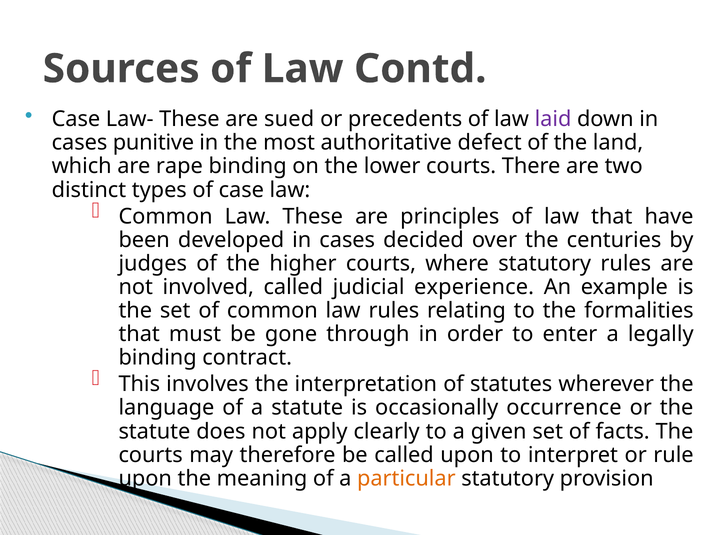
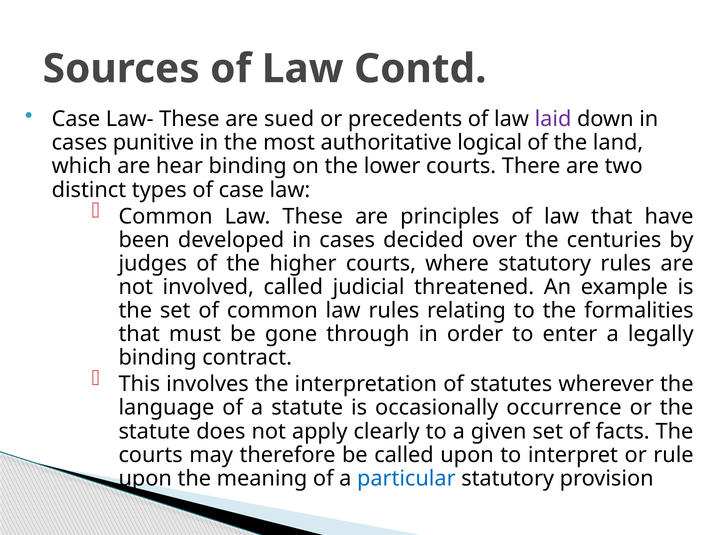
defect: defect -> logical (490, 143)
rape: rape -> hear (179, 166)
experience: experience -> threatened (474, 287)
particular colour: orange -> blue (406, 478)
